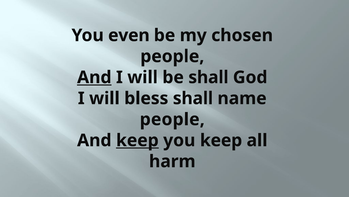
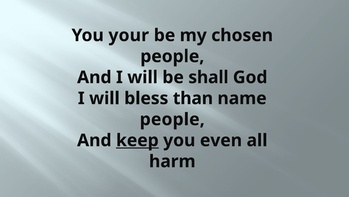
even: even -> your (129, 35)
And underline: present -> none (94, 77)
bless shall: shall -> than (193, 98)
you keep: keep -> even (221, 140)
